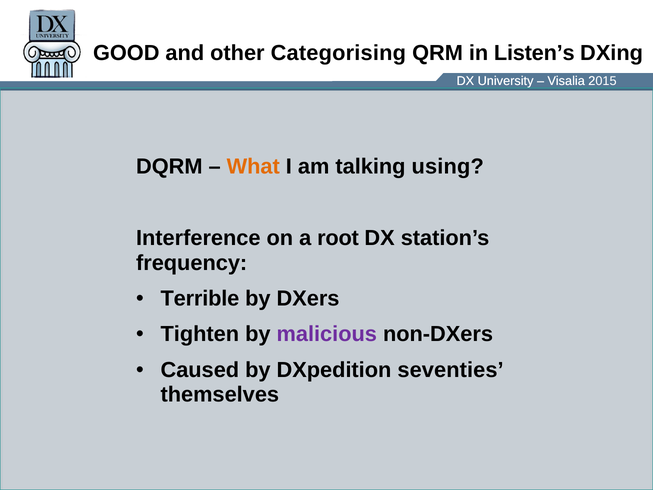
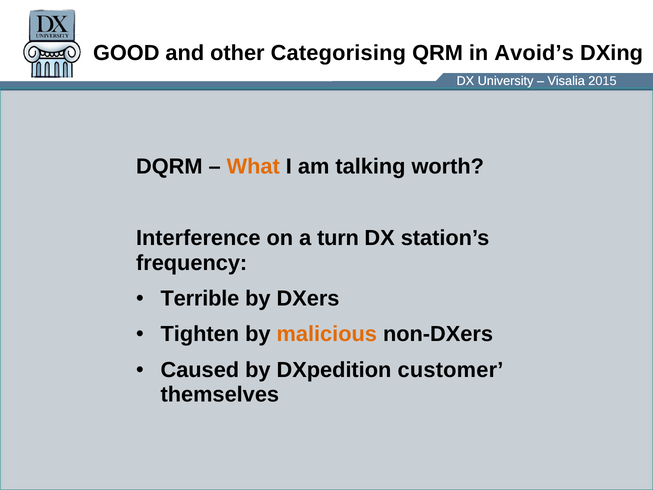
Listen’s: Listen’s -> Avoid’s (534, 53)
using: using -> worth (448, 167)
root: root -> turn (338, 238)
malicious colour: purple -> orange (327, 334)
seventies: seventies -> customer (450, 370)
